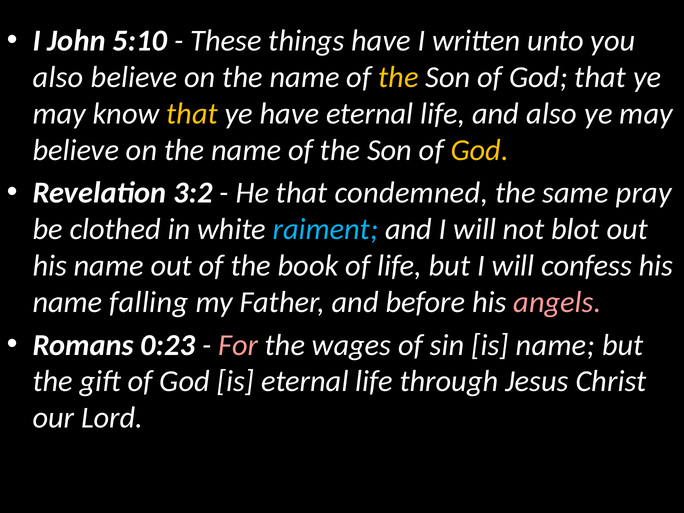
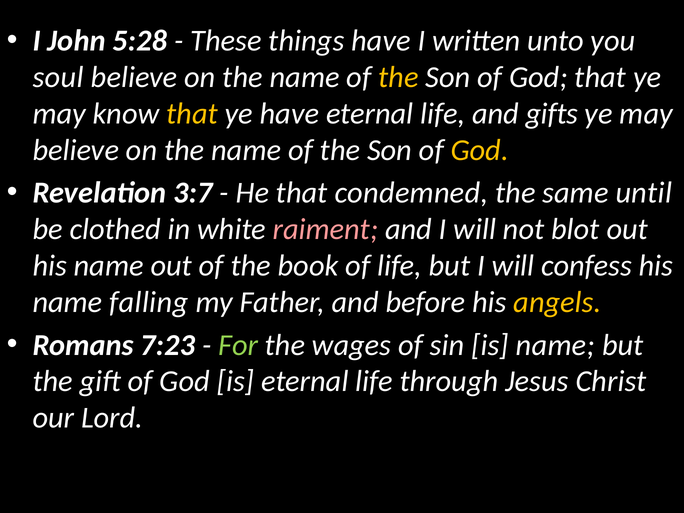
5:10: 5:10 -> 5:28 (140, 41)
also: also -> soul (58, 77)
and also: also -> gifts (552, 114)
3:2: 3:2 -> 3:7 (193, 193)
pray: pray -> until (644, 193)
raiment colour: light blue -> pink (326, 229)
angels colour: pink -> yellow (557, 302)
0:23: 0:23 -> 7:23 (168, 345)
For colour: pink -> light green (238, 345)
